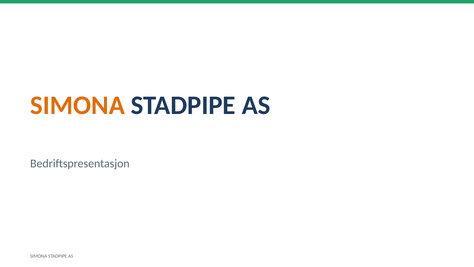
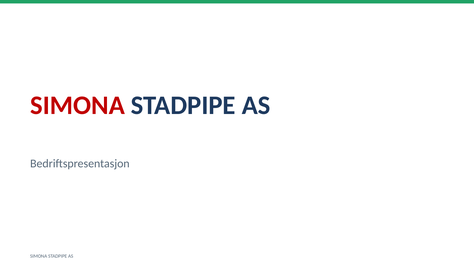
SIMONA colour: orange -> red (77, 105)
